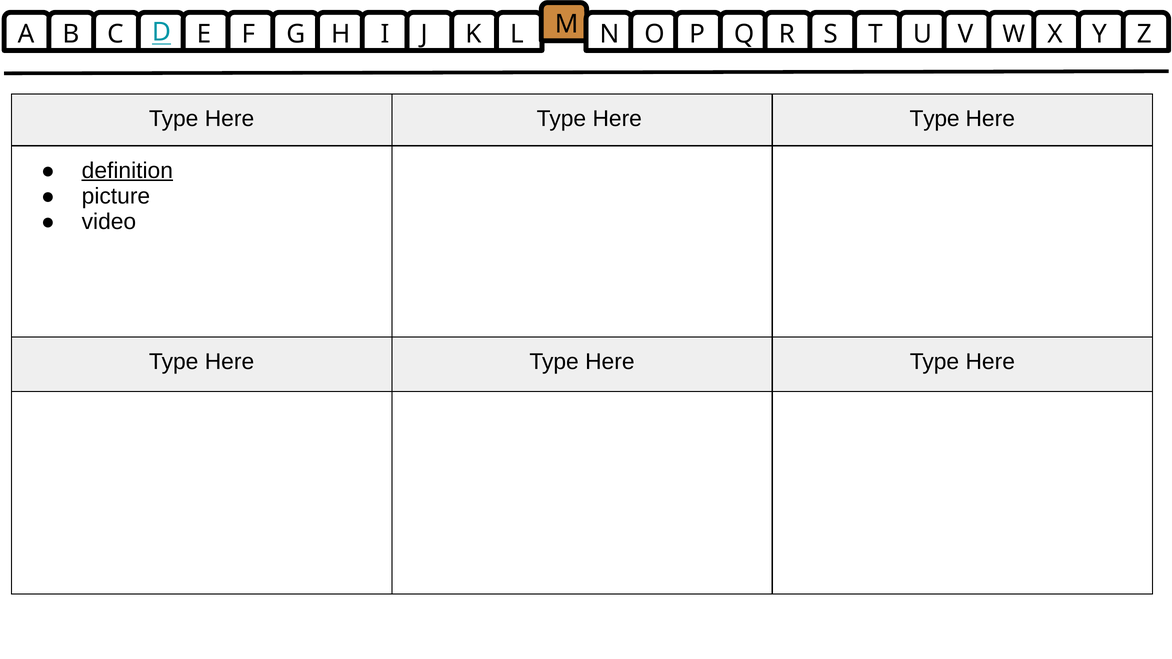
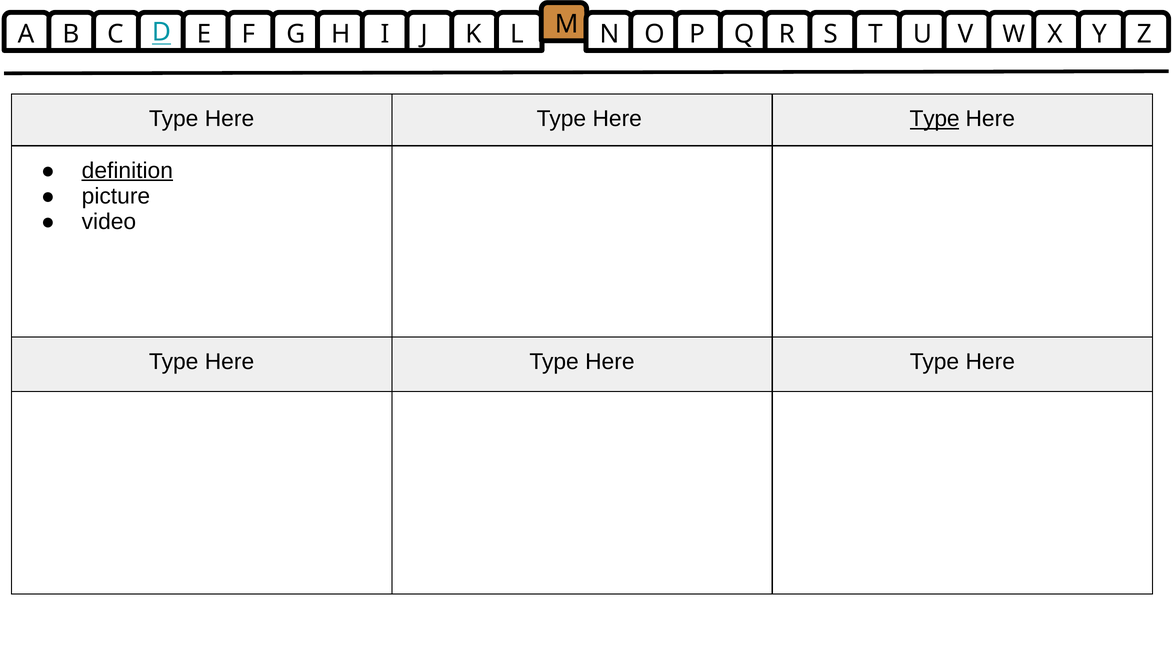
Type underline: none -> present (935, 119)
